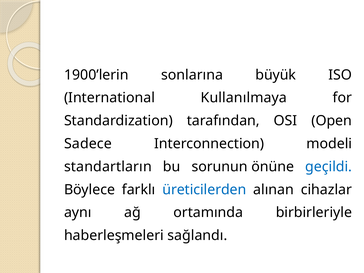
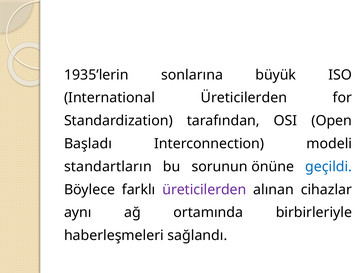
1900’lerin: 1900’lerin -> 1935’lerin (96, 75)
International Kullanılmaya: Kullanılmaya -> Üreticilerden (244, 98)
Sadece: Sadece -> Başladı (88, 144)
üreticilerden colour: blue -> purple (204, 190)
